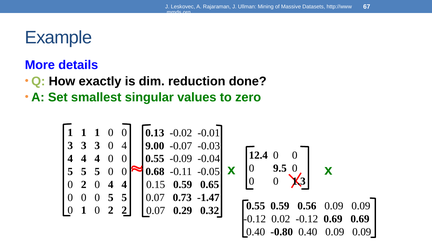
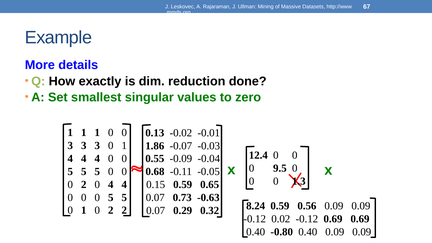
3 0 4: 4 -> 1 (124, 146)
9.00: 9.00 -> 1.86 (155, 146)
-1.47: -1.47 -> -0.63 (208, 198)
0.32 0.55: 0.55 -> 8.24 (256, 206)
